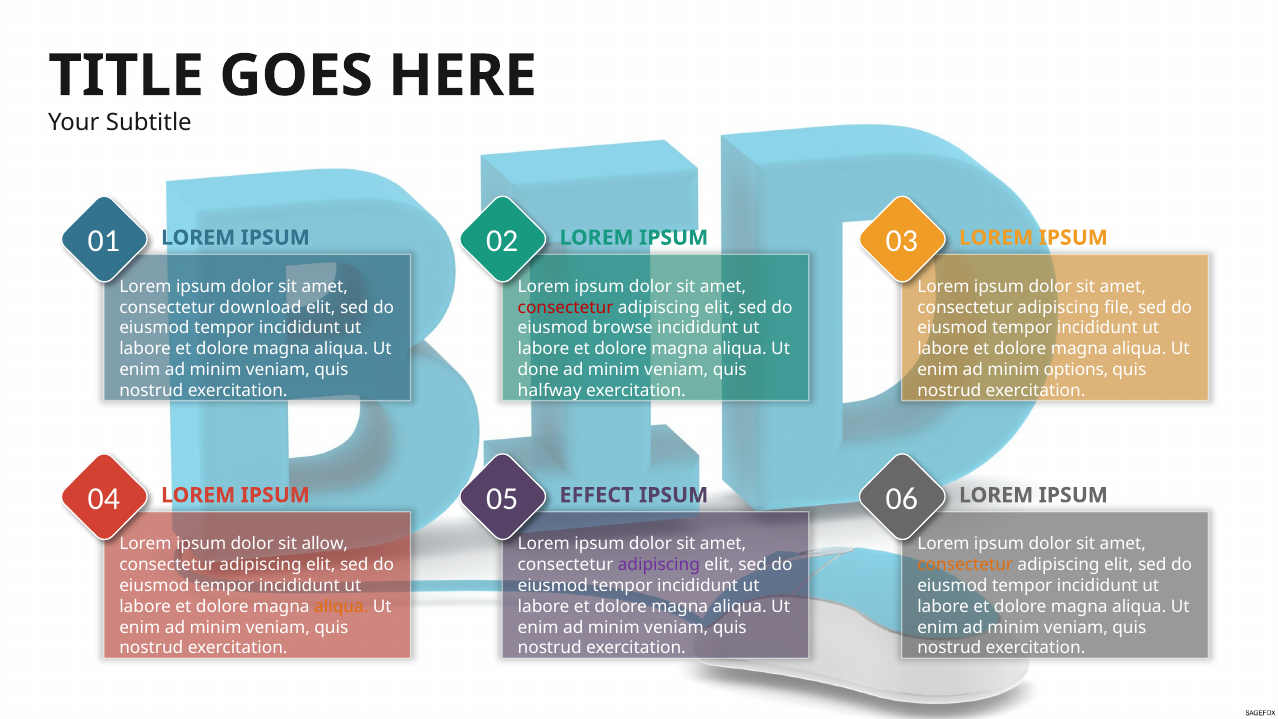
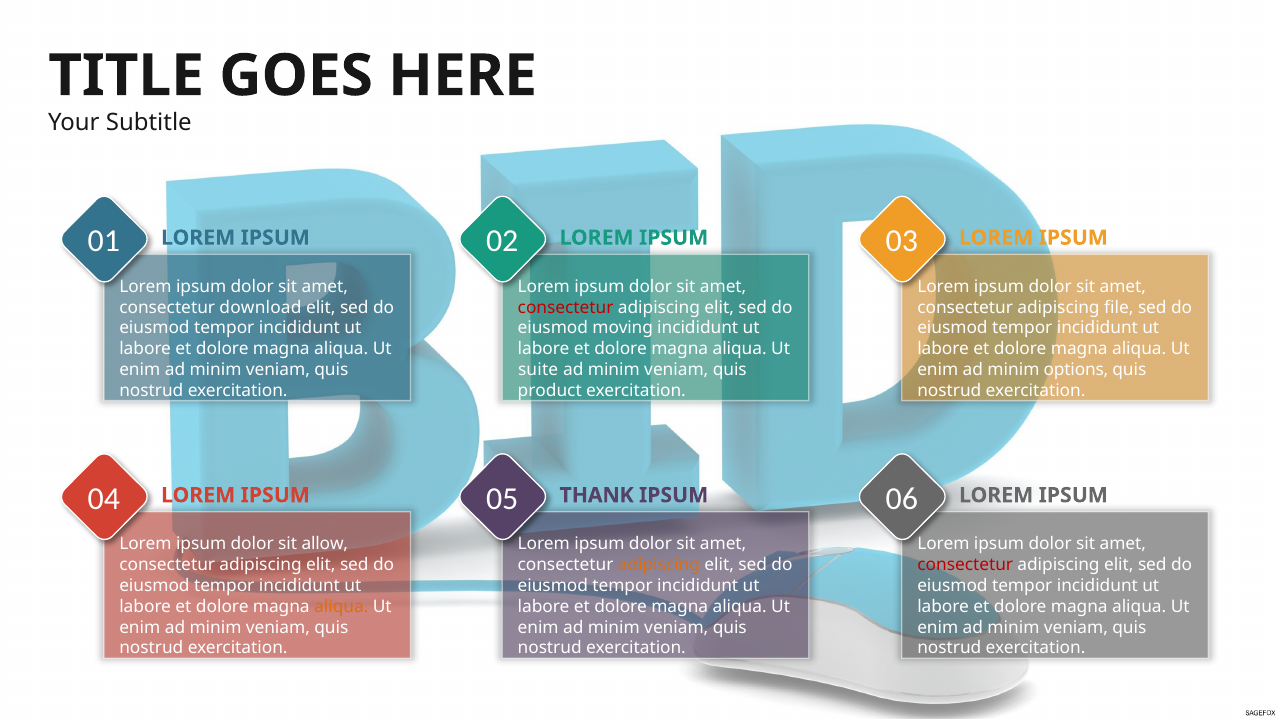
browse: browse -> moving (623, 328)
done: done -> suite (538, 370)
halfway: halfway -> product (550, 390)
EFFECT: EFFECT -> THANK (597, 495)
adipiscing colour: purple -> orange (659, 565)
consectetur colour: orange -> red (965, 565)
